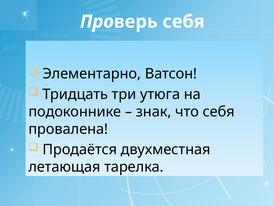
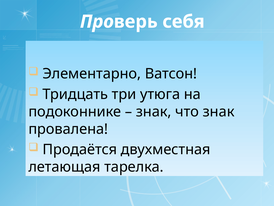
что себя: себя -> знак (219, 111)
